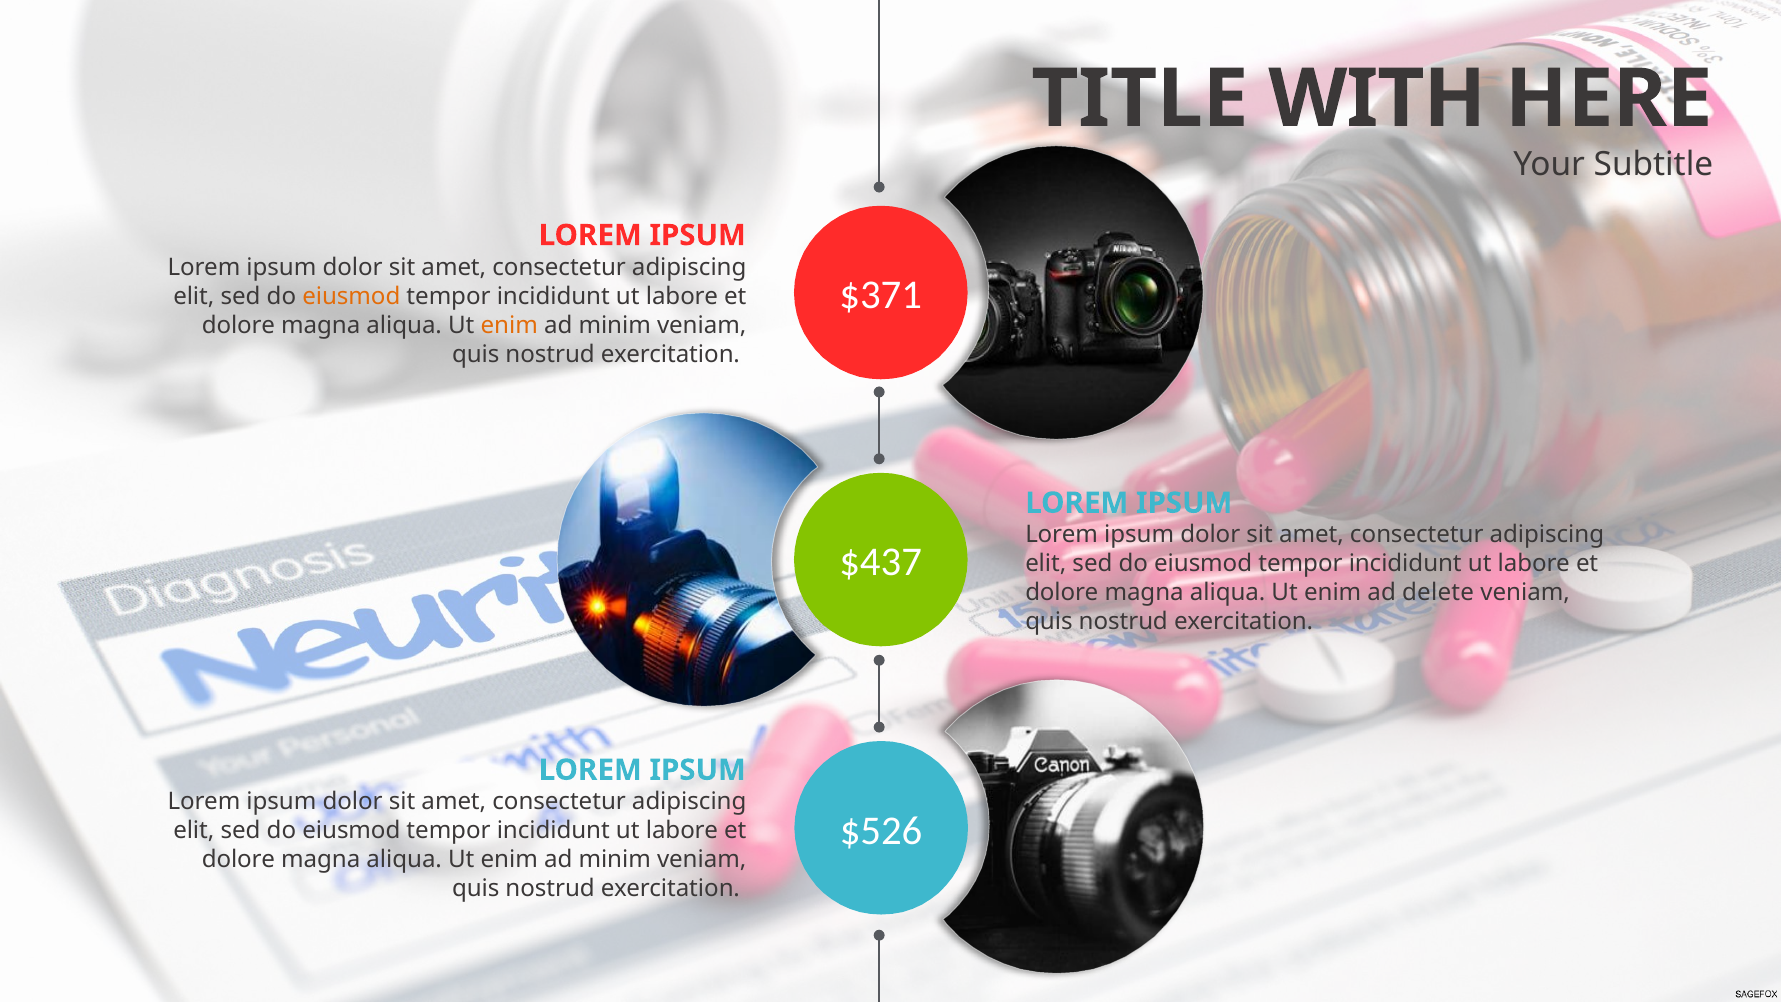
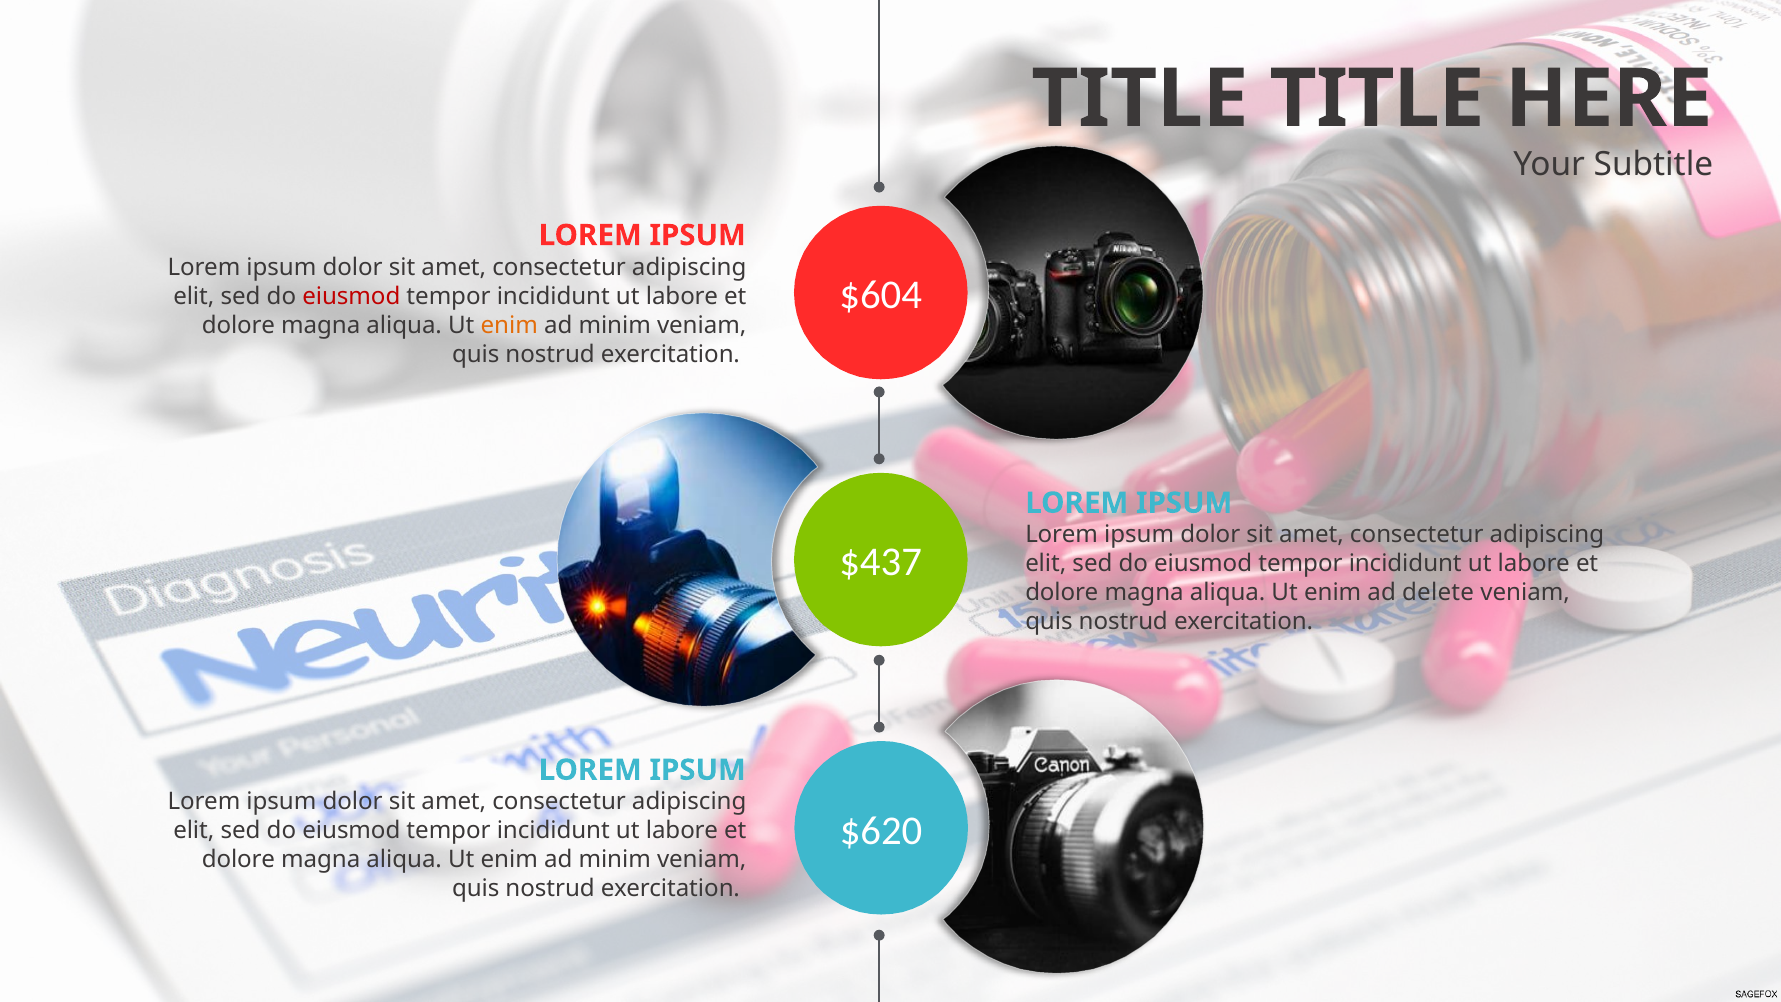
TITLE WITH: WITH -> TITLE (1377, 99)
$371: $371 -> $604 (881, 295)
eiusmod colour: orange -> red (351, 296)
$526: $526 -> $620 (881, 830)
